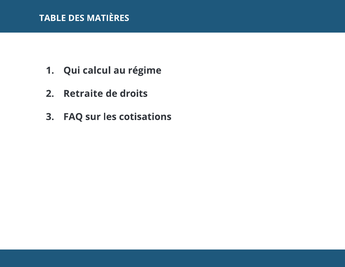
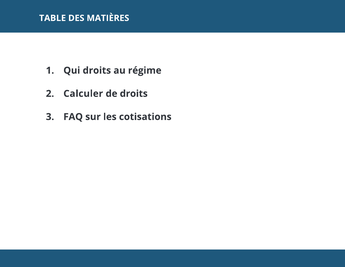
Qui calcul: calcul -> droits (97, 70)
Retraite: Retraite -> Calculer (83, 94)
